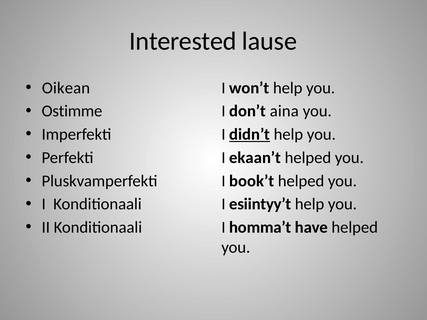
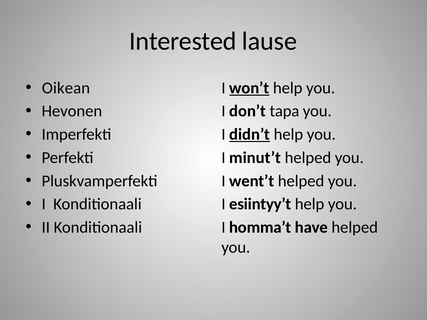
won’t underline: none -> present (249, 88)
Ostimme: Ostimme -> Hevonen (72, 111)
aina: aina -> tapa (284, 111)
ekaan’t: ekaan’t -> minut’t (255, 158)
book’t: book’t -> went’t (252, 181)
